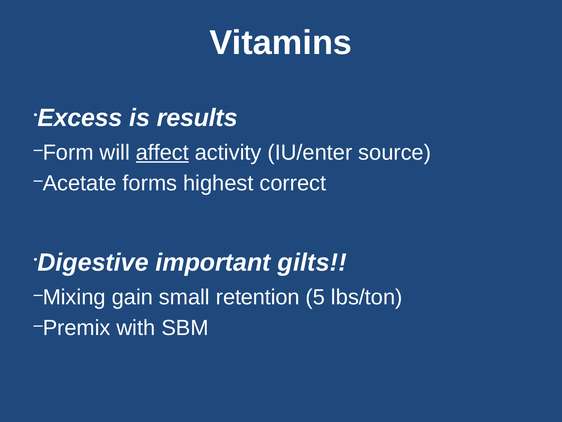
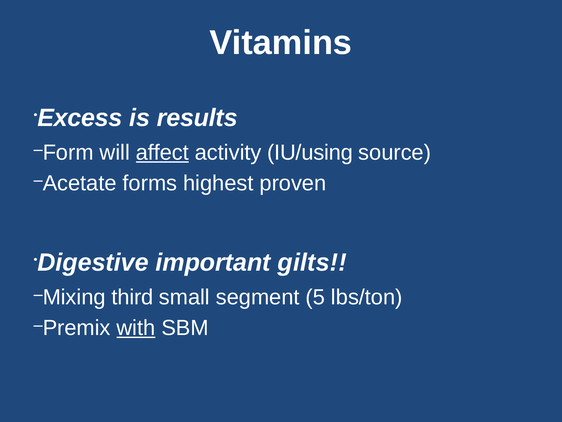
IU/enter: IU/enter -> IU/using (310, 152)
correct: correct -> proven (293, 183)
gain: gain -> third (132, 297)
retention: retention -> segment (258, 297)
with underline: none -> present (136, 328)
